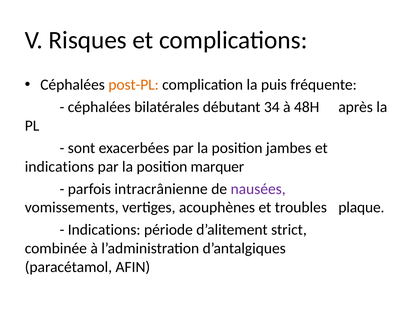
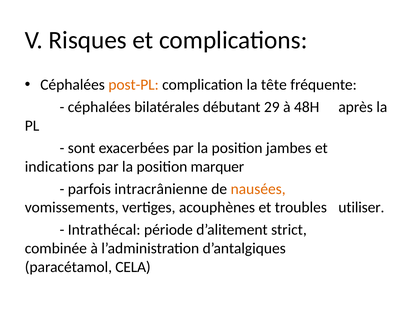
puis: puis -> tête (274, 85)
34: 34 -> 29 (272, 107)
nausées colour: purple -> orange (258, 189)
plaque: plaque -> utiliser (361, 207)
Indications: Indications -> Intrathécal (104, 230)
AFIN: AFIN -> CELA (133, 267)
